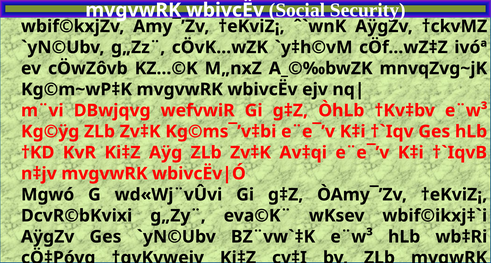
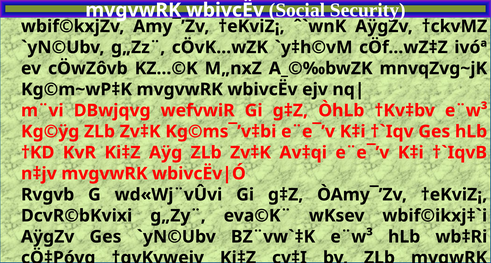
Mgwó: Mgwó -> Rvgvb (48, 195)
